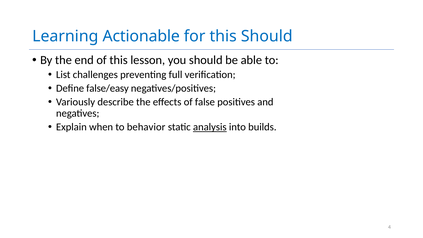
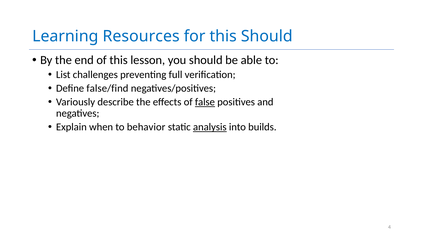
Actionable: Actionable -> Resources (141, 36)
false/easy: false/easy -> false/find (107, 88)
false underline: none -> present (205, 102)
